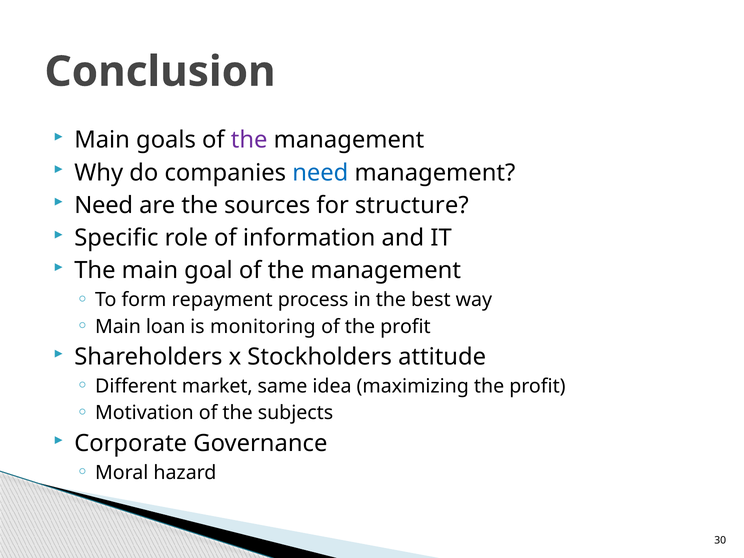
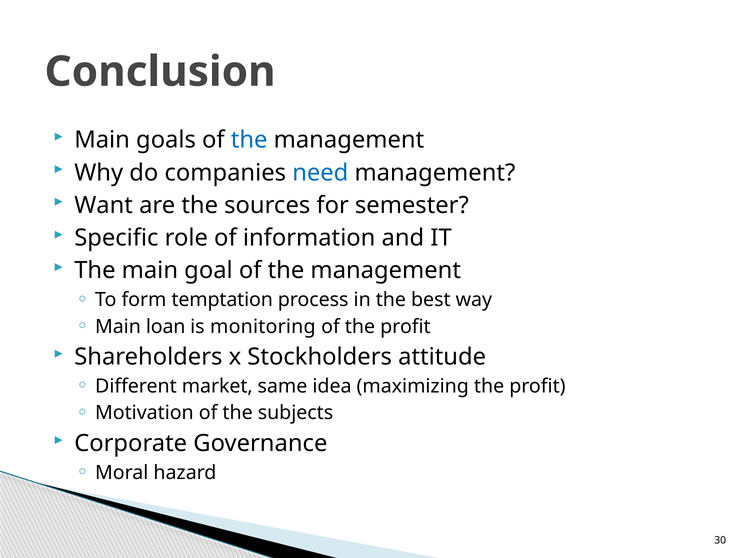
the colour: purple -> blue (249, 140)
Need: Need -> Want (104, 205)
structure: structure -> semester (412, 205)
repayment: repayment -> temptation (222, 300)
